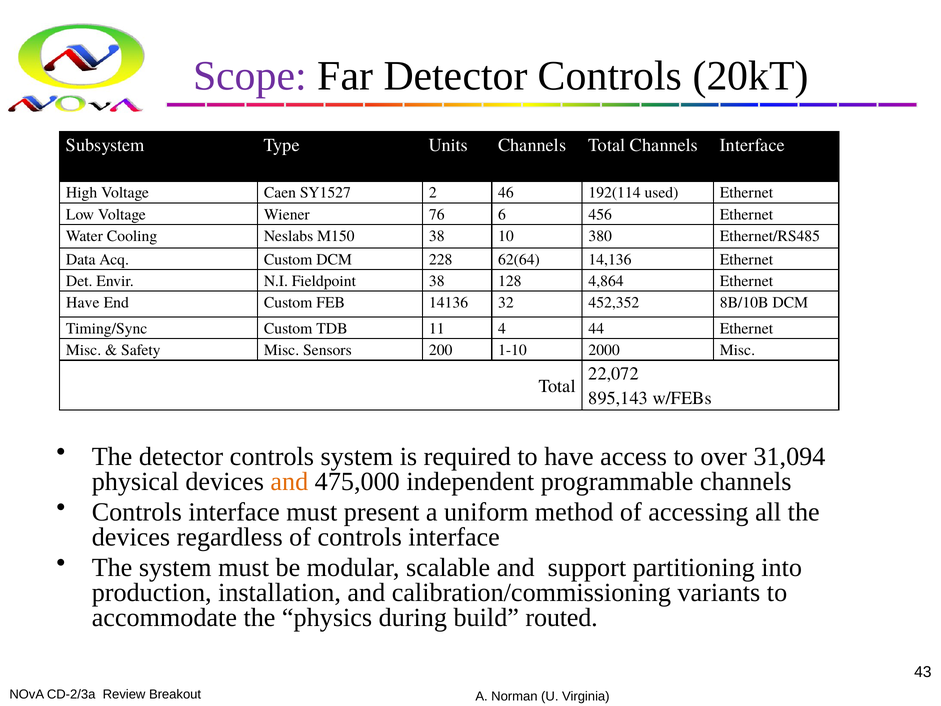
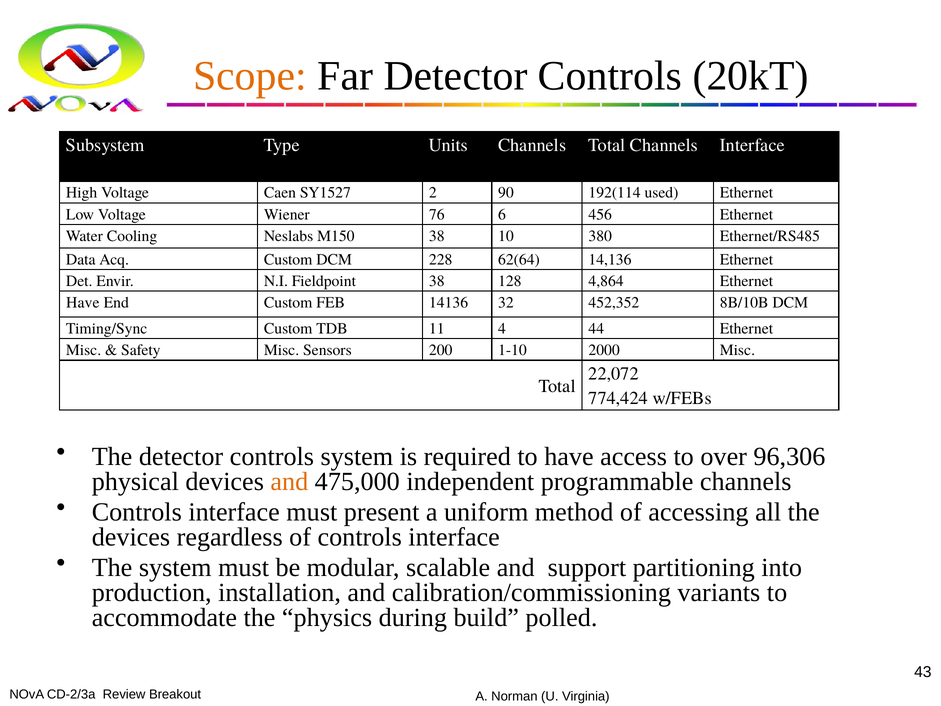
Scope colour: purple -> orange (250, 76)
46: 46 -> 90 (506, 193)
895,143: 895,143 -> 774,424 (618, 398)
31,094: 31,094 -> 96,306 (789, 456)
routed: routed -> polled (561, 617)
